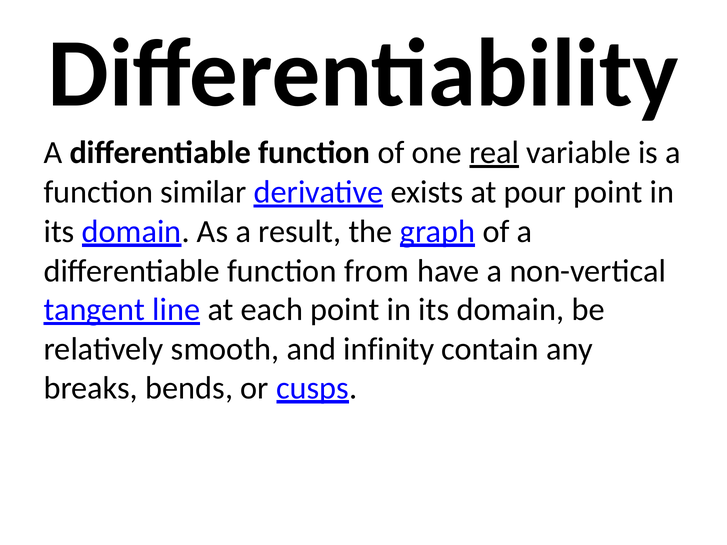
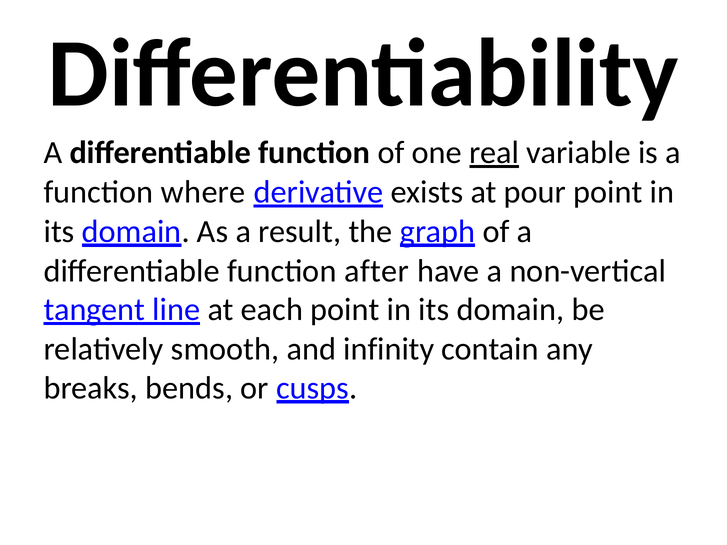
similar: similar -> where (203, 192)
from: from -> after (377, 271)
